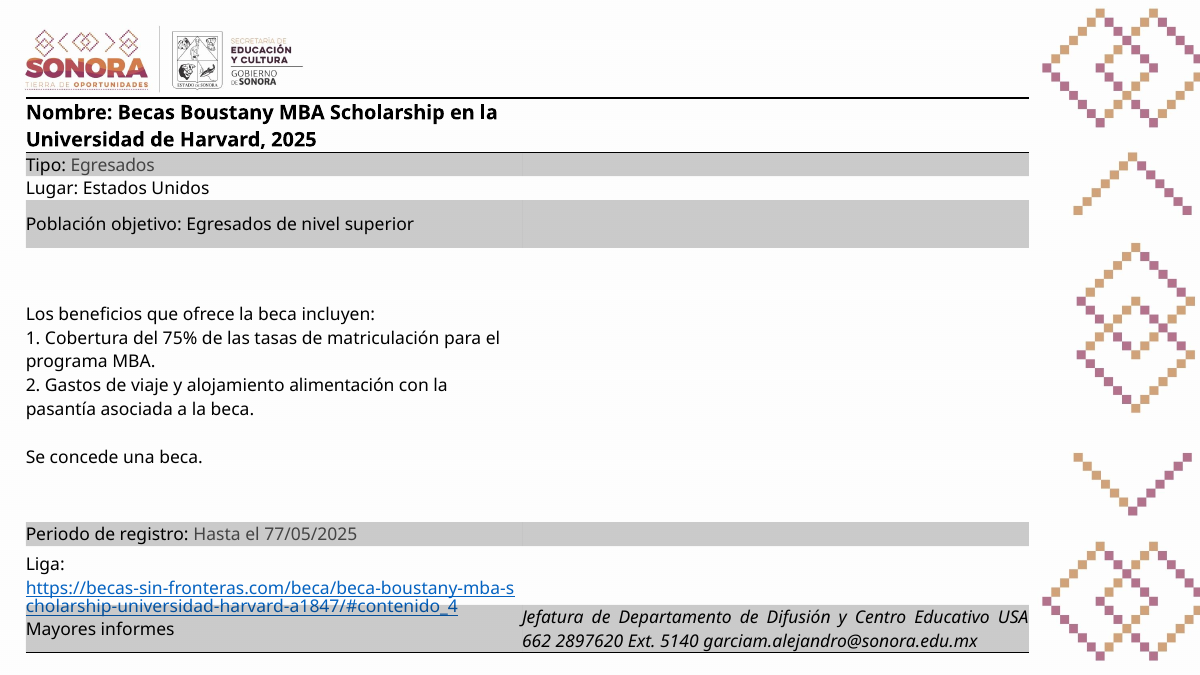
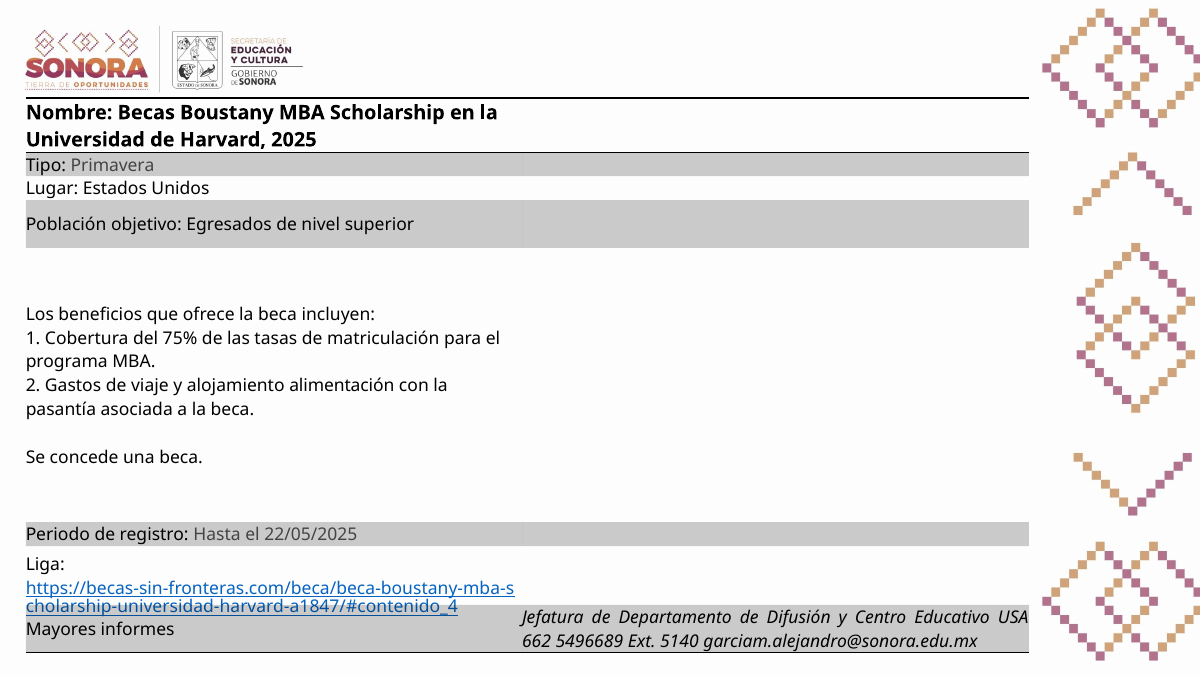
Tipo Egresados: Egresados -> Primavera (113, 165)
77/05/2025: 77/05/2025 -> 22/05/2025 (311, 535)
2897620: 2897620 -> 5496689 (589, 642)
